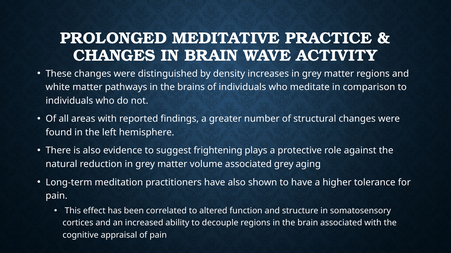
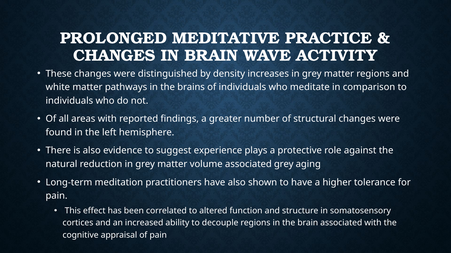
frightening: frightening -> experience (218, 151)
